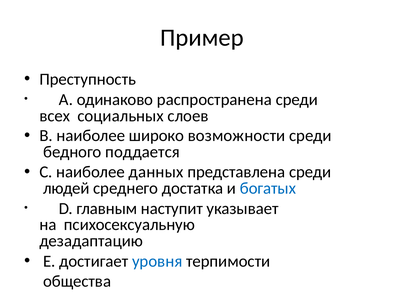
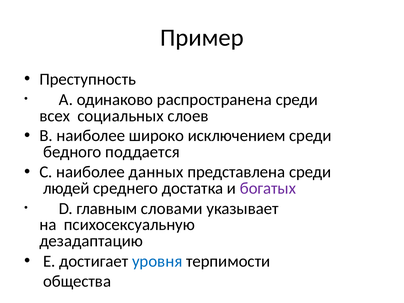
возможности: возможности -> исключением (237, 136)
богатых colour: blue -> purple (268, 188)
наступит: наступит -> словами (172, 208)
